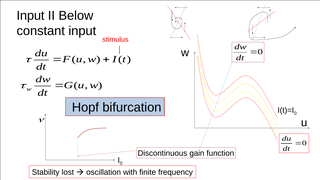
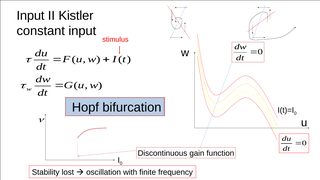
Below: Below -> Kistler (76, 16)
